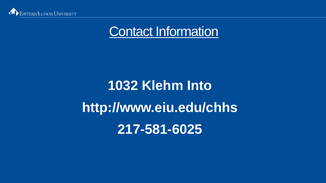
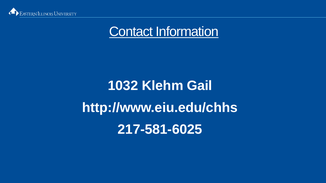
Into: Into -> Gail (200, 86)
